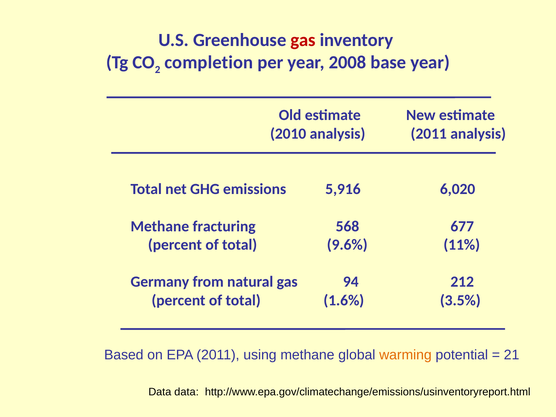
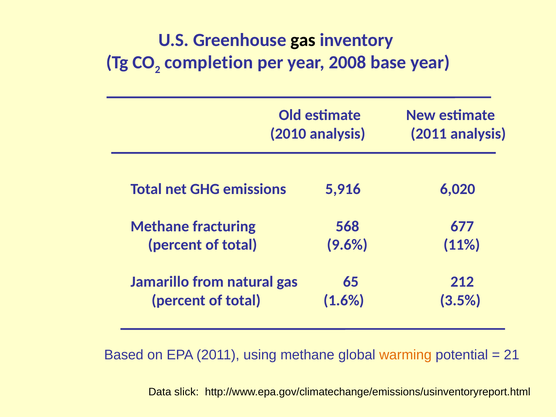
gas colour: red -> black (303, 40)
Germany: Germany -> Jamarillo (160, 282)
94: 94 -> 65 (351, 282)
Data data: data -> slick (187, 392)
